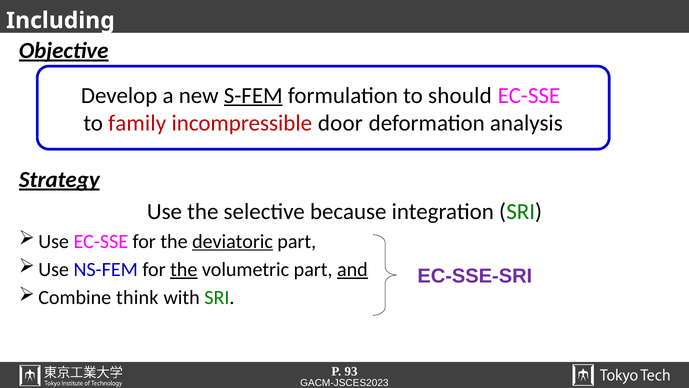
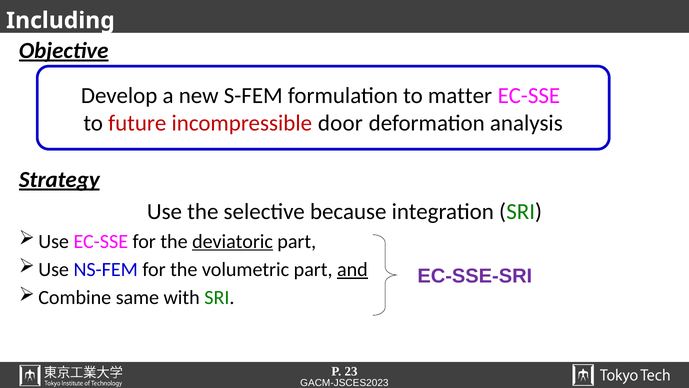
S-FEM underline: present -> none (253, 95)
should: should -> matter (460, 95)
family: family -> future (137, 123)
the underline: present -> none (184, 269)
think: think -> same (137, 297)
93: 93 -> 23 (351, 371)
